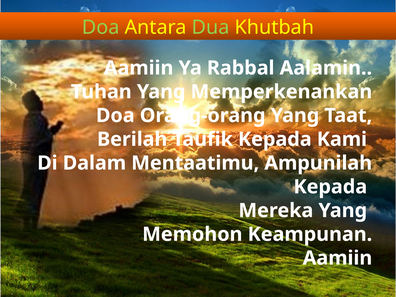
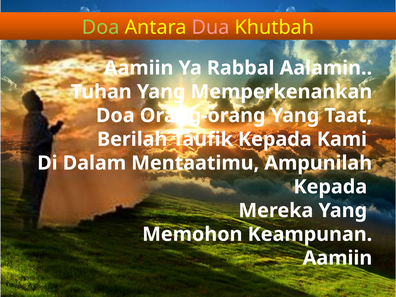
Dua colour: light green -> pink (211, 27)
